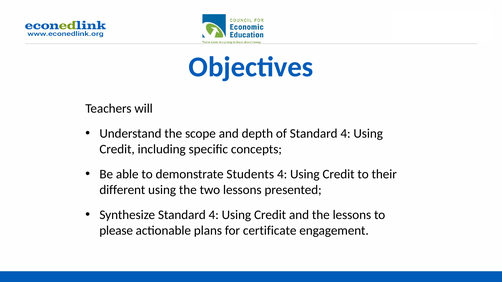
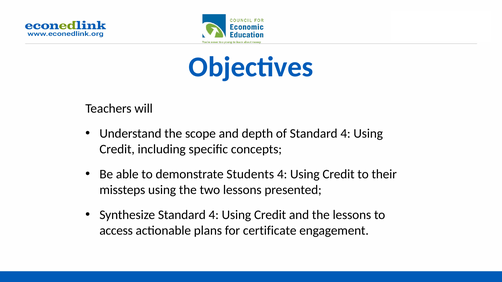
different: different -> missteps (122, 190)
please: please -> access (116, 231)
